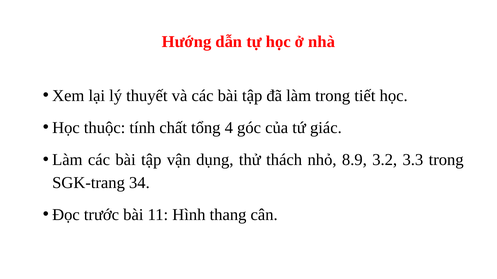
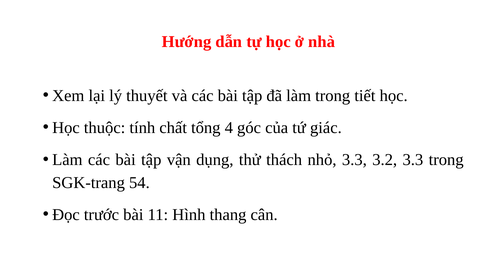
nhỏ 8.9: 8.9 -> 3.3 (354, 160)
34: 34 -> 54 (139, 183)
